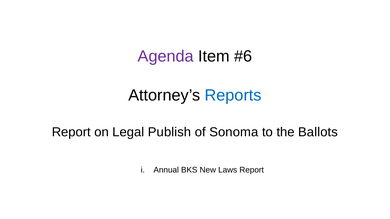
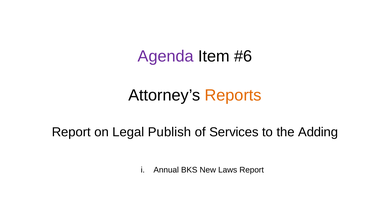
Reports colour: blue -> orange (233, 95)
Sonoma: Sonoma -> Services (234, 132)
Ballots: Ballots -> Adding (318, 132)
